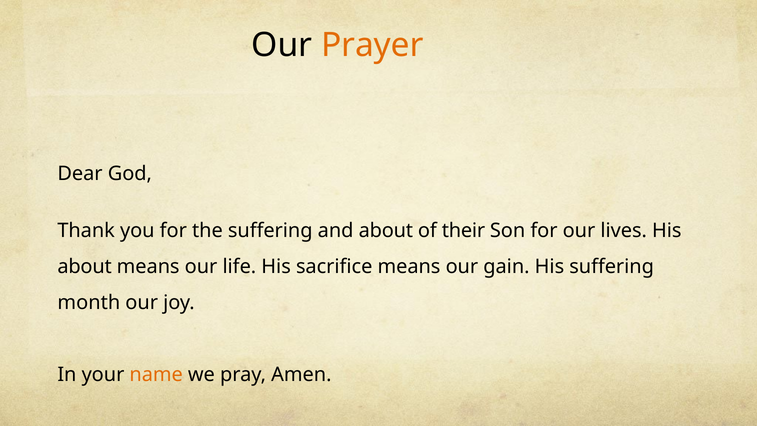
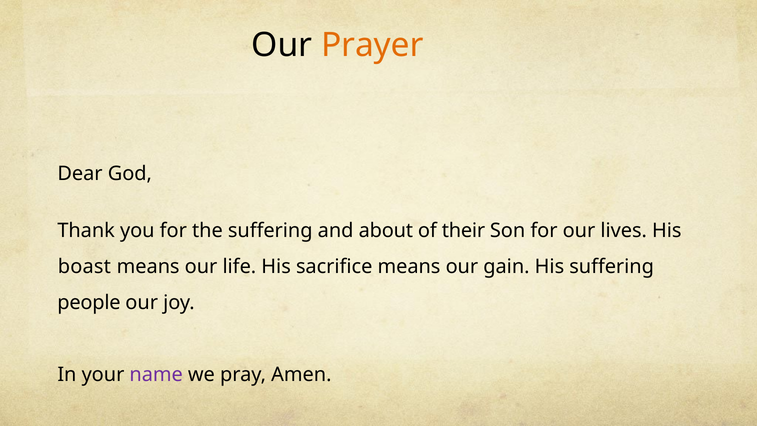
about: about -> boast (84, 267)
month: month -> people (89, 303)
name colour: orange -> purple (156, 374)
